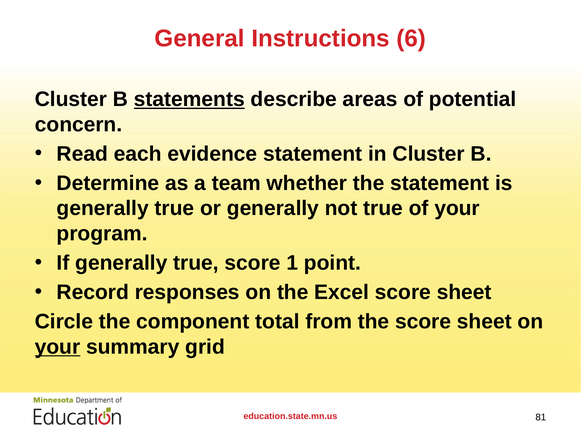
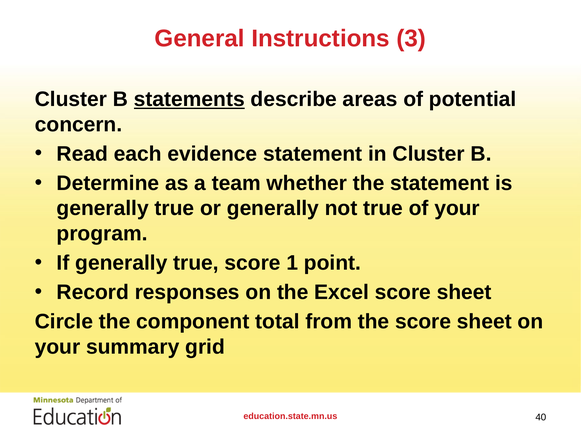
6: 6 -> 3 (411, 38)
your underline: present -> none (58, 347)
81: 81 -> 40 (541, 417)
